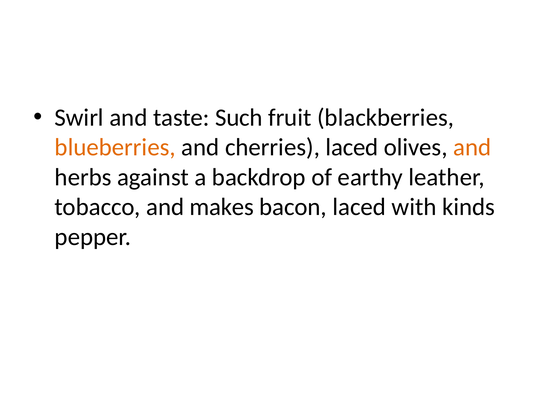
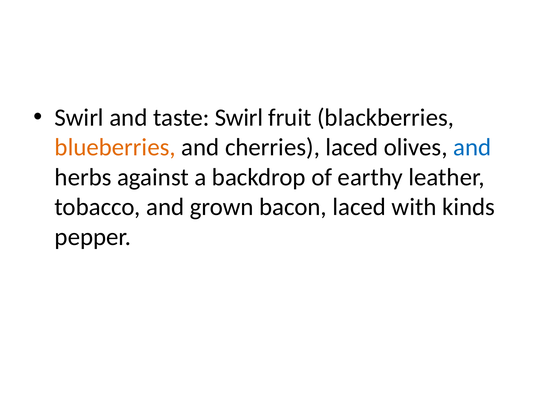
taste Such: Such -> Swirl (239, 117)
and colour: orange -> blue (472, 147)
makes: makes -> grown (222, 207)
